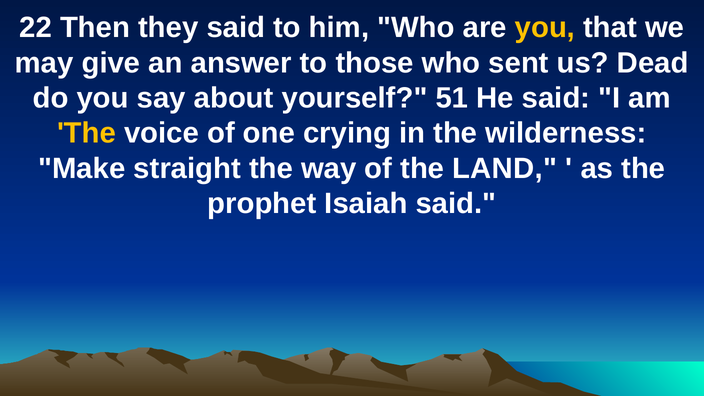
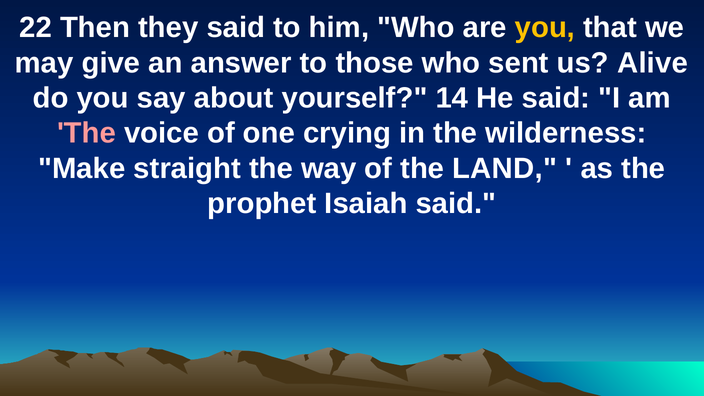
Dead: Dead -> Alive (653, 63)
51: 51 -> 14 (452, 98)
The colour: yellow -> pink (87, 133)
